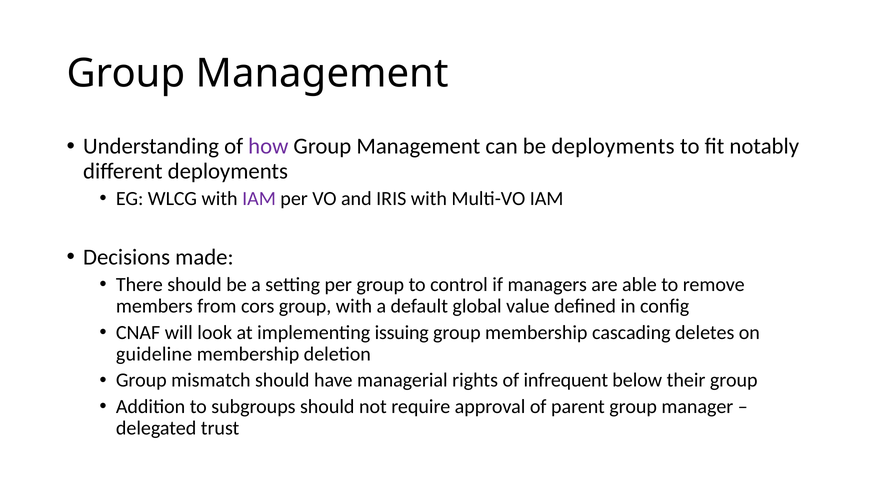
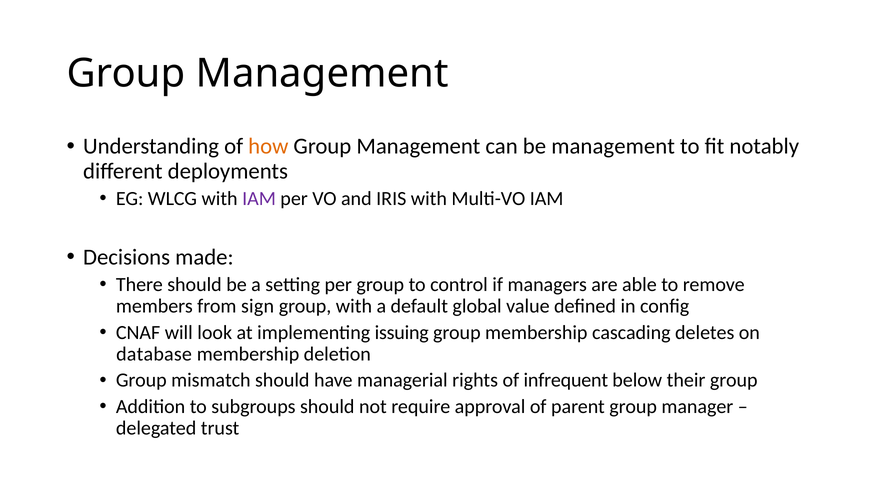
how colour: purple -> orange (268, 146)
be deployments: deployments -> management (613, 146)
cors: cors -> sign (258, 306)
guideline: guideline -> database (154, 354)
